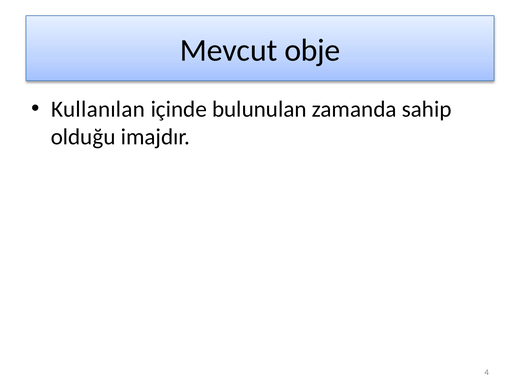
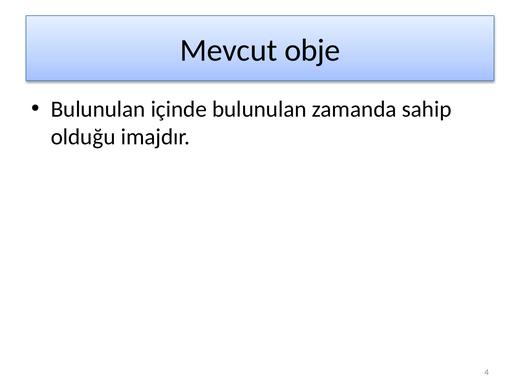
Kullanılan: Kullanılan -> Bulunulan (98, 109)
